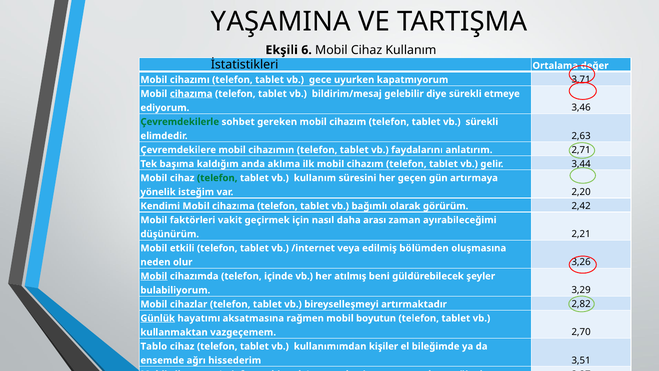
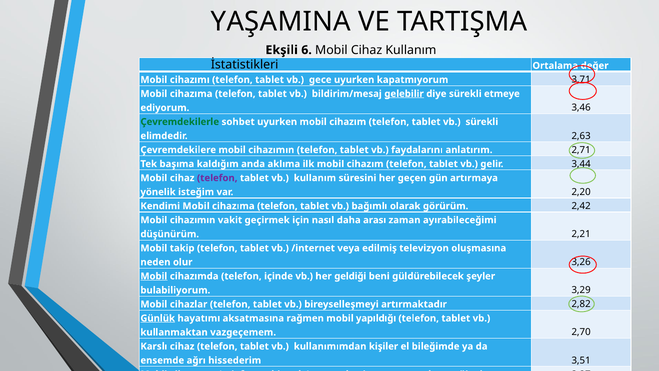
cihazıma underline: present -> none (191, 94)
gelebilir underline: none -> present (404, 94)
sohbet gereken: gereken -> uyurken (277, 122)
telefon colour: green -> purple (217, 178)
faktörleri: faktörleri -> cihazımın (193, 220)
etkili: etkili -> takip (182, 248)
bölümden: bölümden -> televizyon (424, 248)
atılmış: atılmış -> geldiği (350, 276)
boyutun: boyutun -> yapıldığı (376, 318)
Tablo: Tablo -> Karslı (154, 346)
